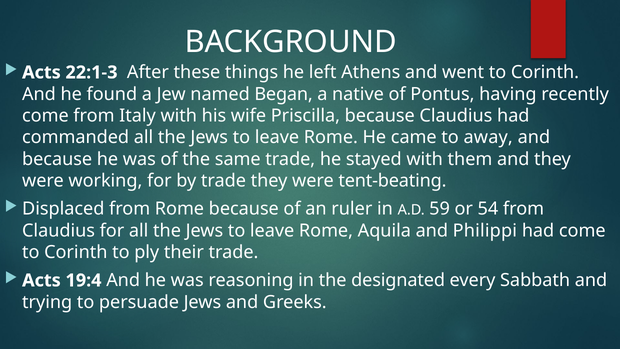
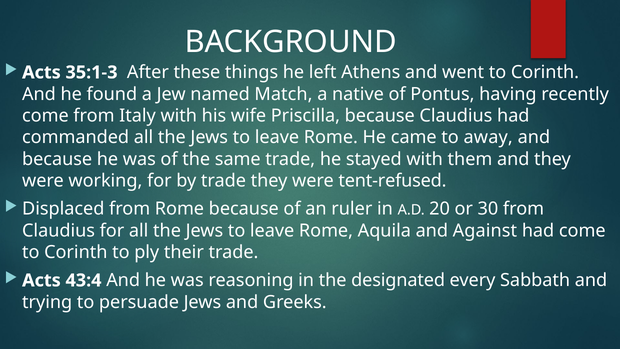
22:1-3: 22:1-3 -> 35:1-3 (92, 72)
Began: Began -> Match (283, 94)
tent-beating: tent-beating -> tent-refused (392, 181)
59: 59 -> 20 (440, 209)
54: 54 -> 30 (488, 209)
Philippi: Philippi -> Against (485, 230)
19:4: 19:4 -> 43:4 (84, 280)
